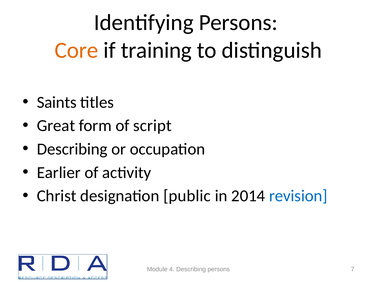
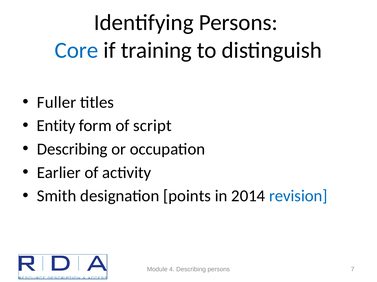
Core colour: orange -> blue (76, 50)
Saints: Saints -> Fuller (57, 103)
Great: Great -> Entity (56, 126)
Christ: Christ -> Smith (57, 196)
public: public -> points (187, 196)
